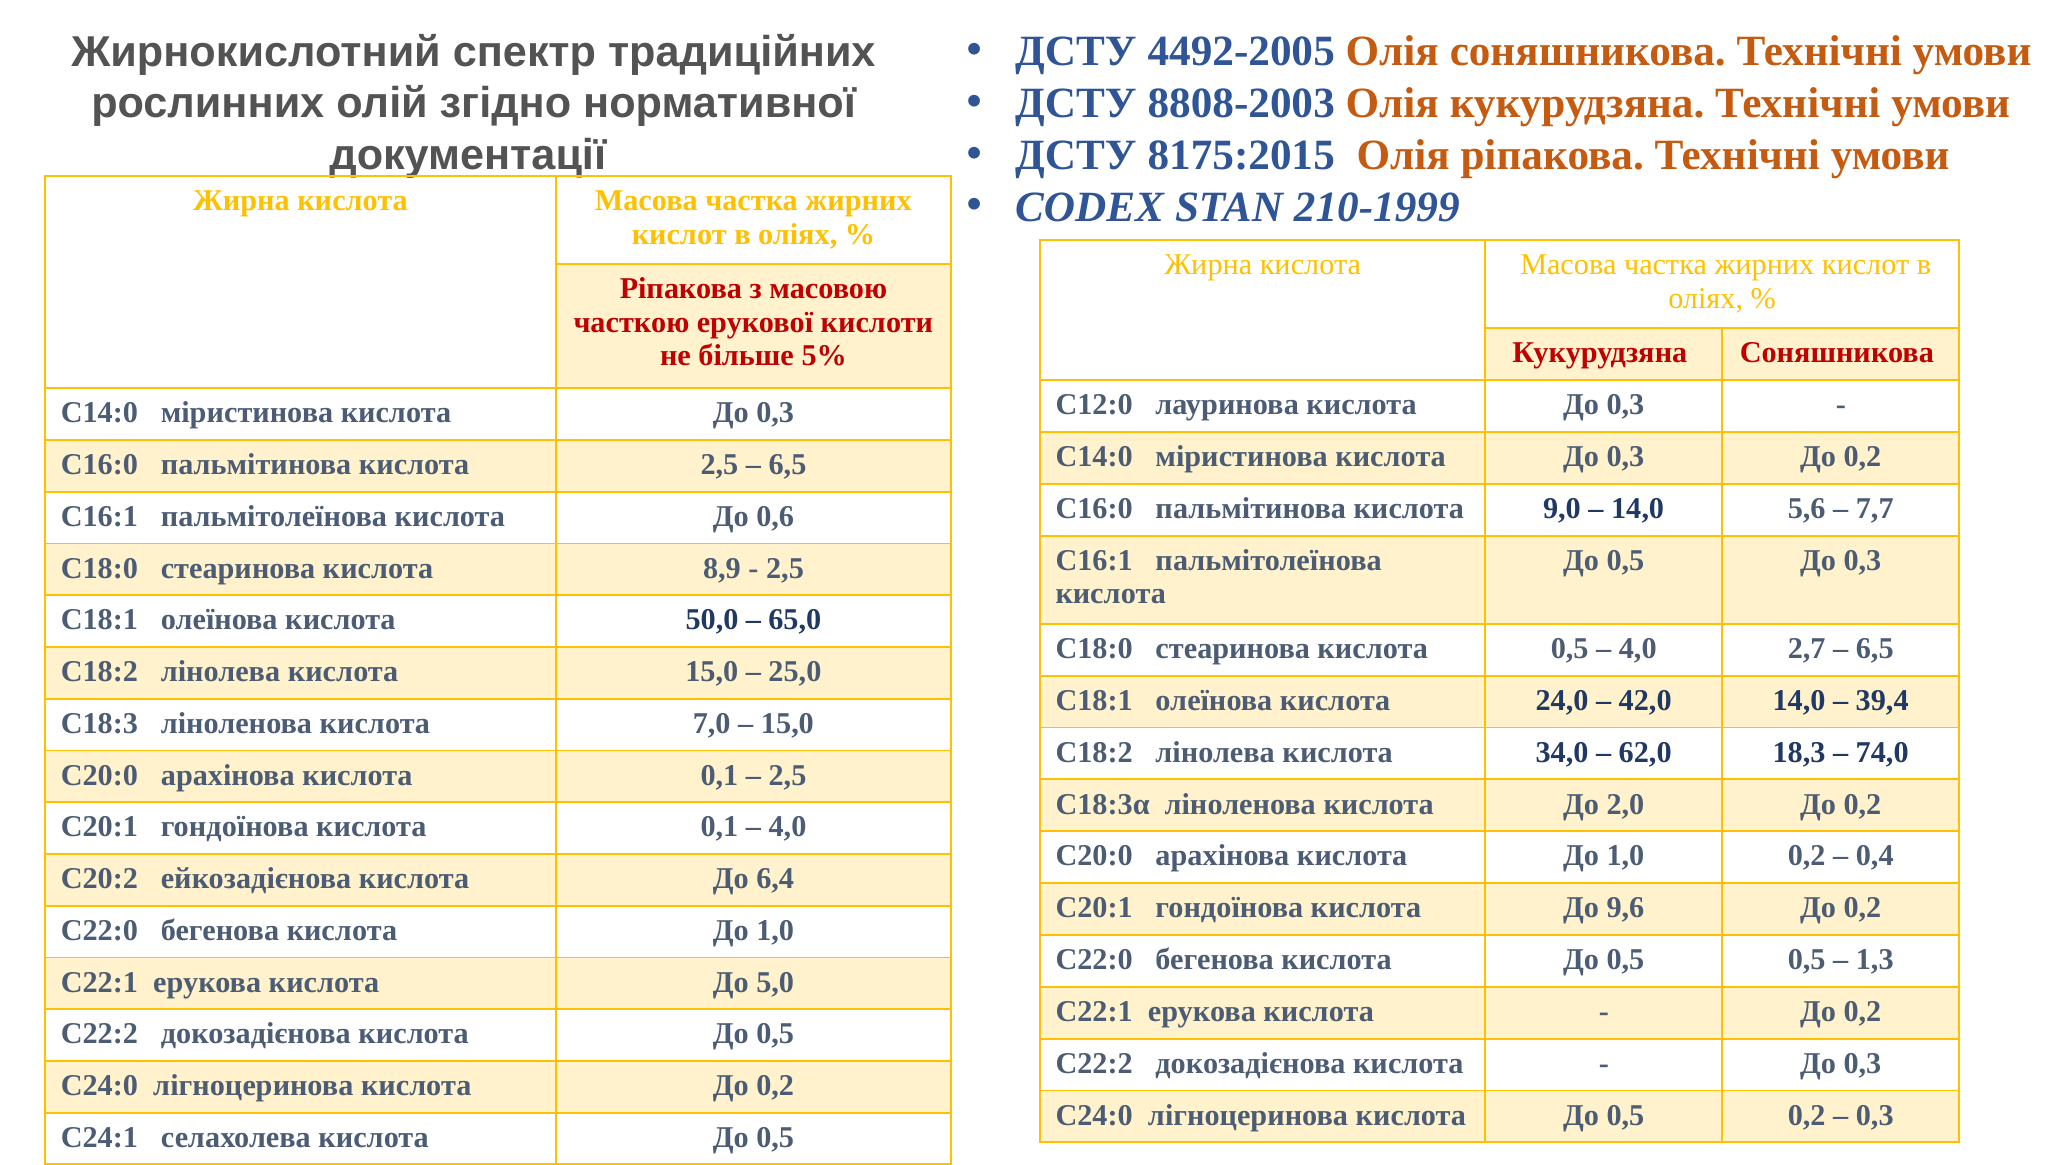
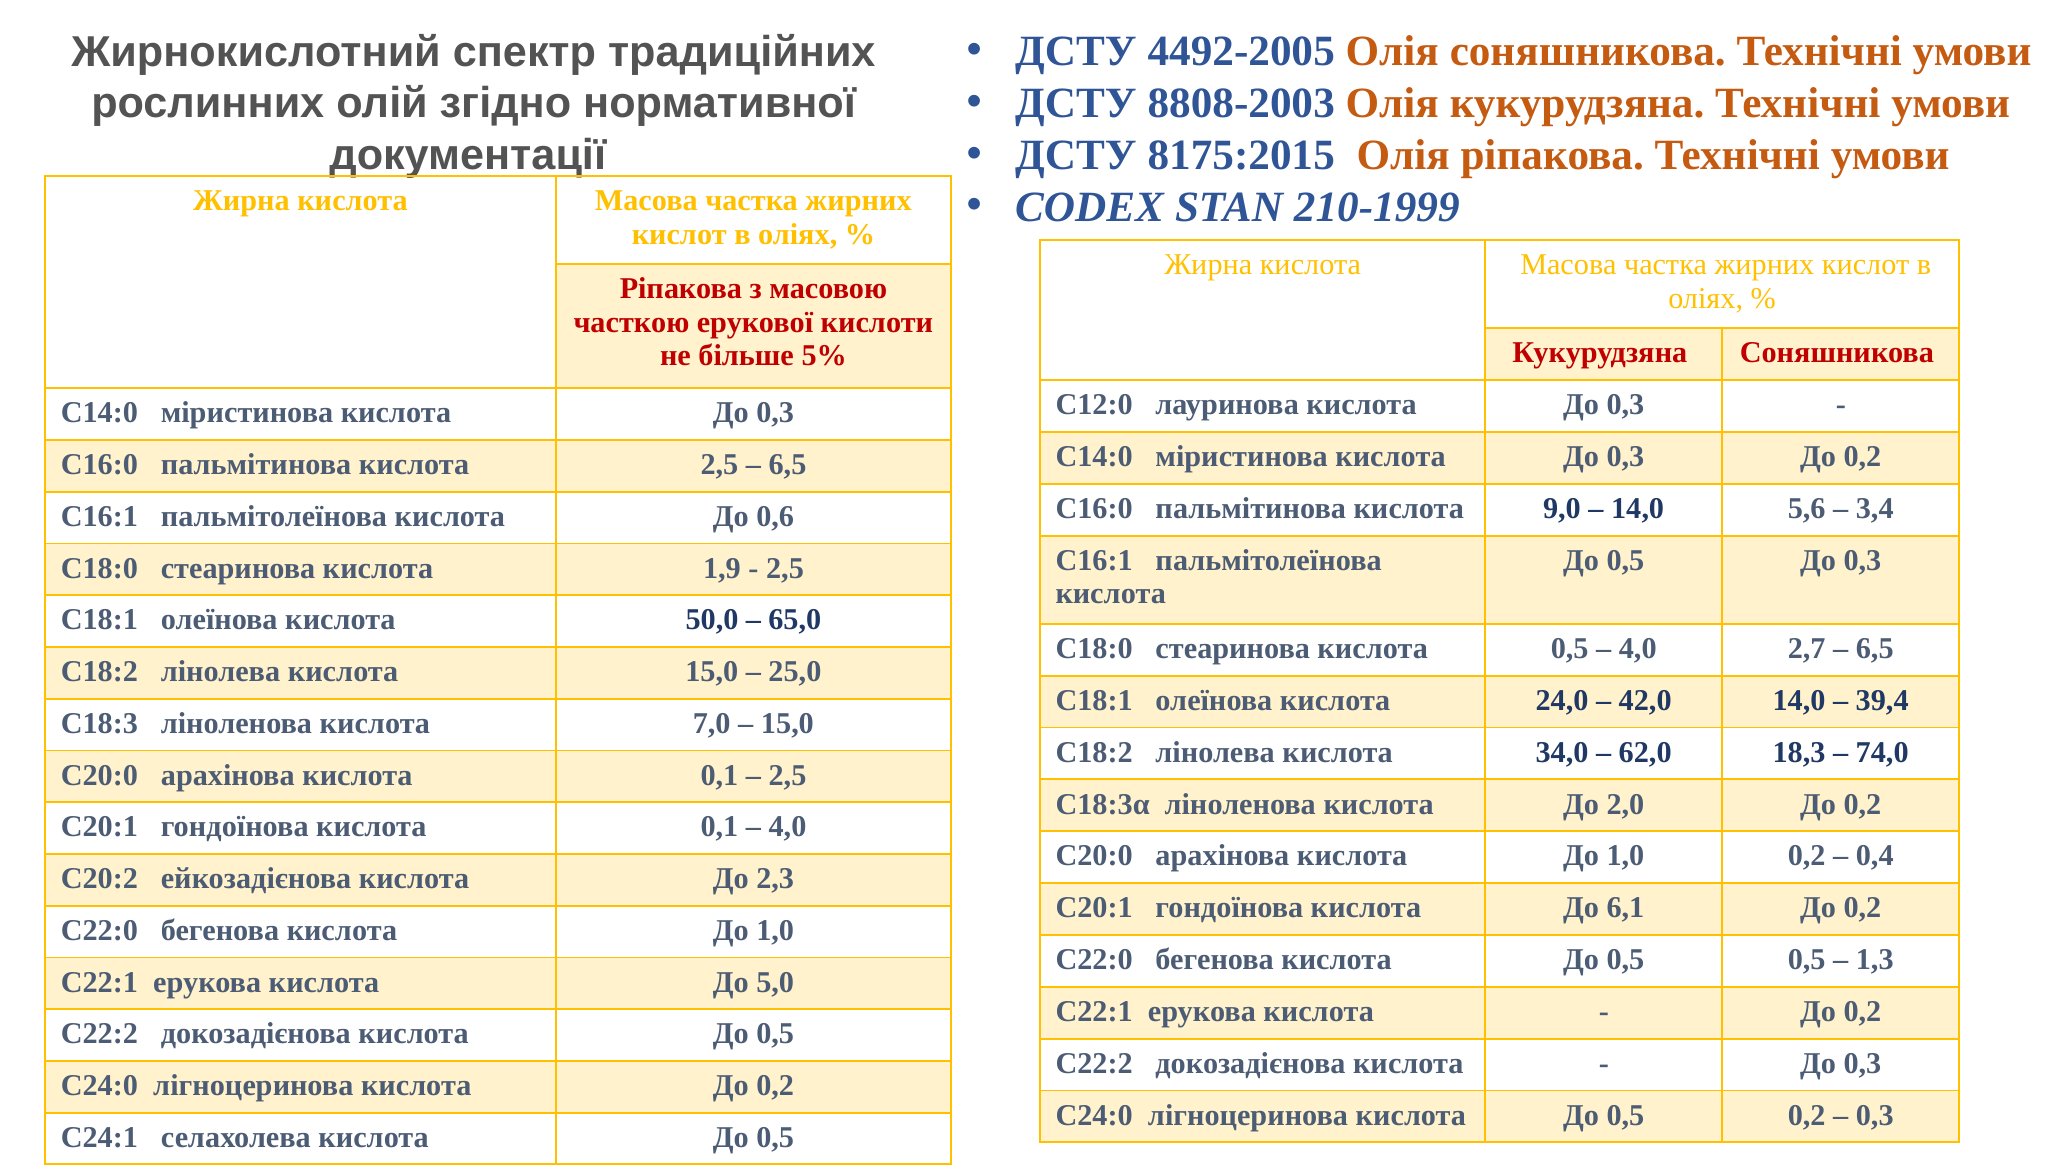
7,7: 7,7 -> 3,4 (1875, 509)
8,9: 8,9 -> 1,9 (722, 568)
6,4: 6,4 -> 2,3 (775, 879)
9,6: 9,6 -> 6,1 (1625, 908)
